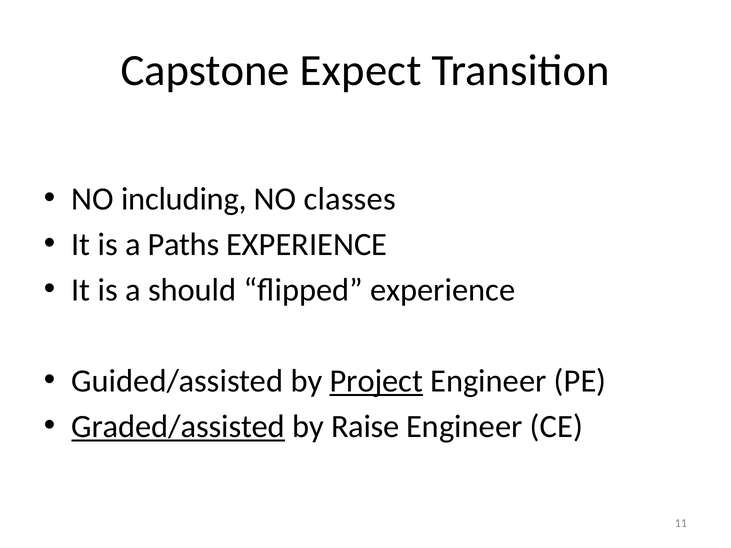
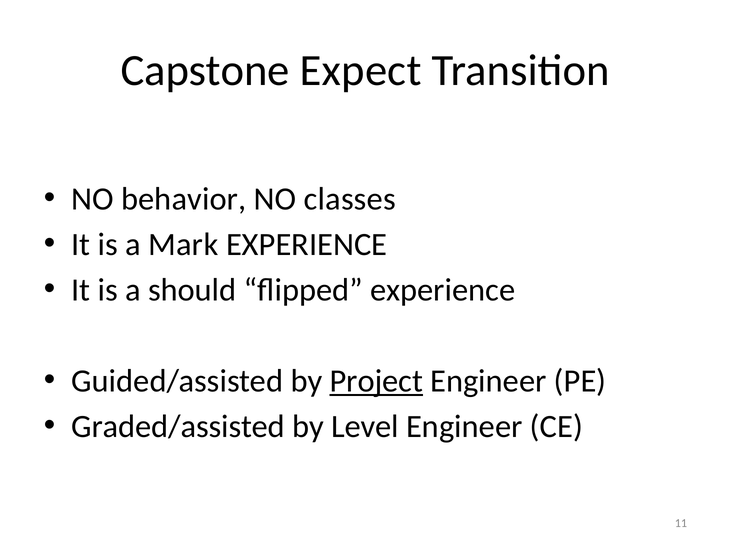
including: including -> behavior (184, 199)
Paths: Paths -> Mark (183, 244)
Graded/assisted underline: present -> none (178, 427)
Raise: Raise -> Level (365, 427)
